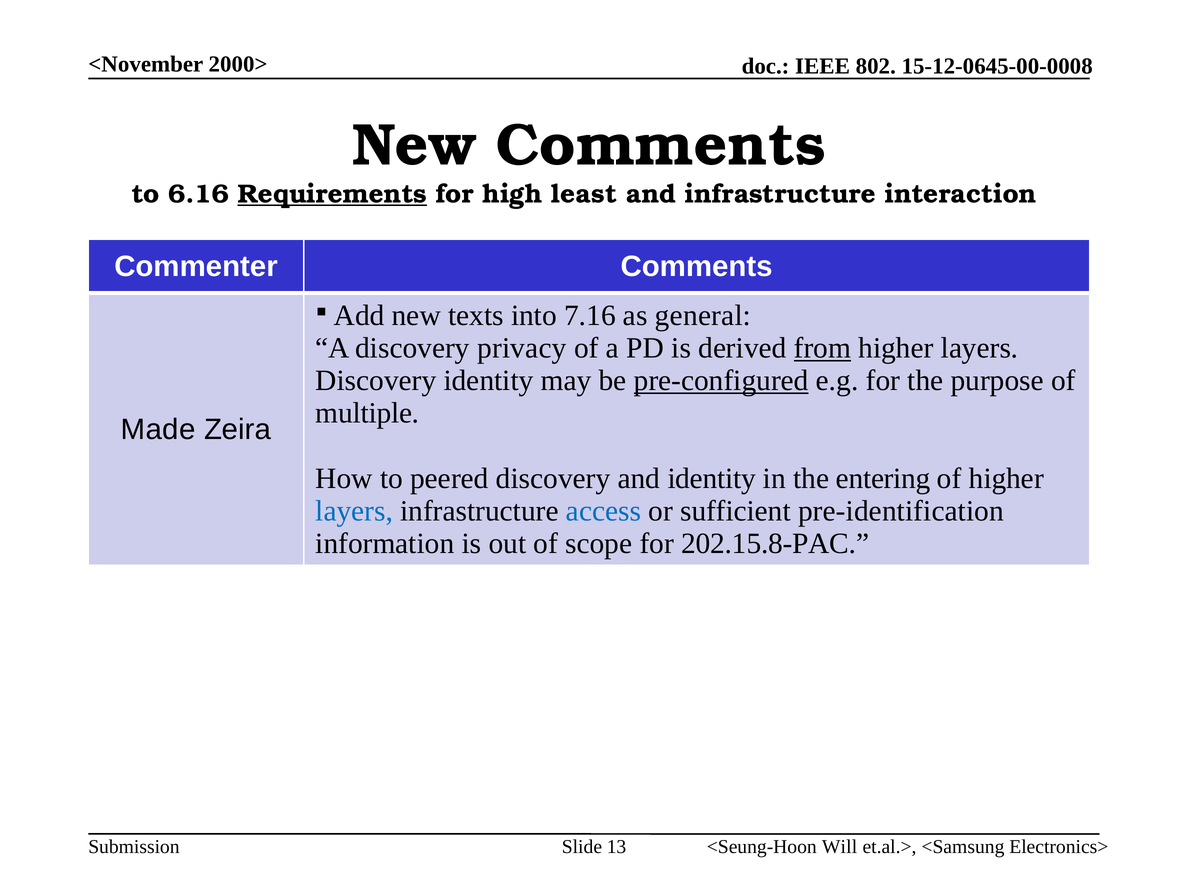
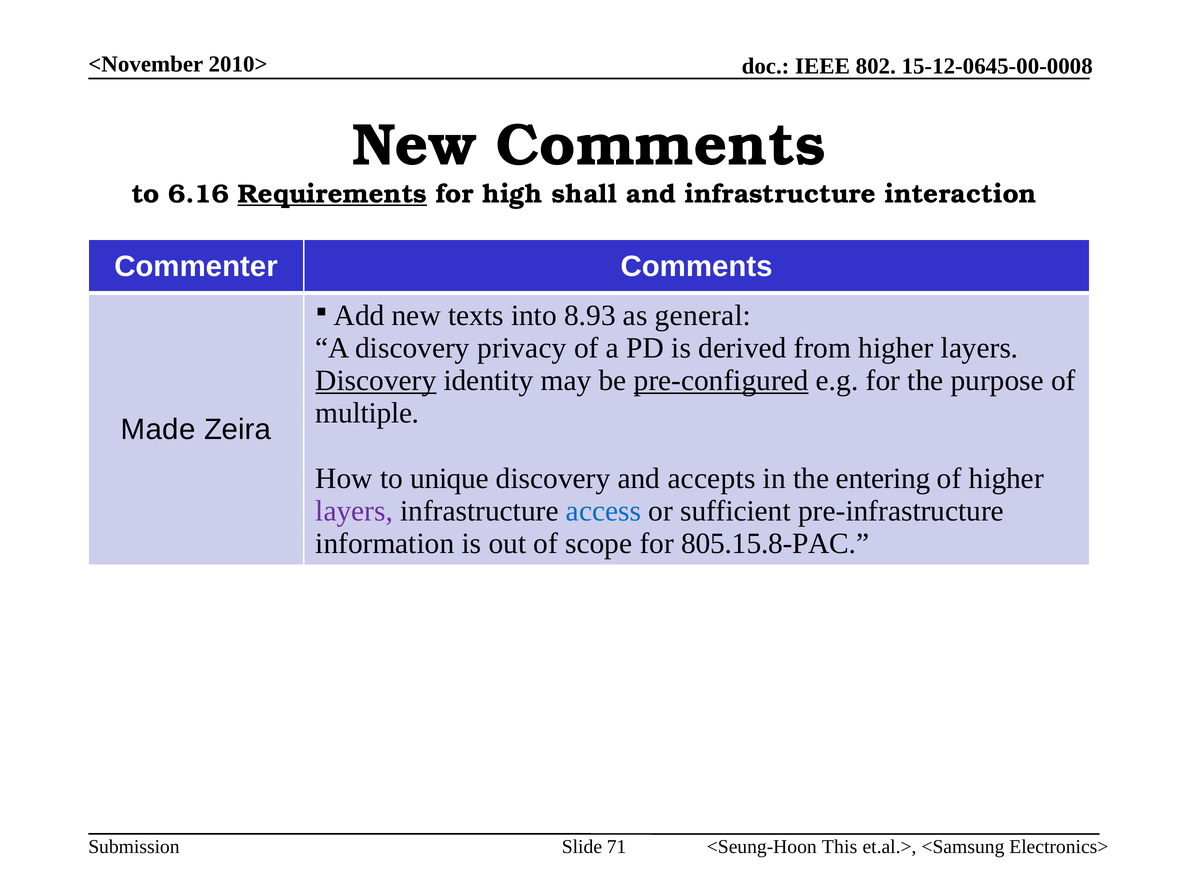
2000>: 2000> -> 2010> (238, 64)
least: least -> shall (584, 194)
7.16: 7.16 -> 8.93 (590, 316)
from underline: present -> none (822, 348)
Discovery underline: none -> present (376, 381)
peered: peered -> unique (450, 479)
and identity: identity -> accepts (712, 479)
layers colour: blue -> purple (354, 511)
pre-identification: pre-identification -> pre-infrastructure (901, 511)
202.15.8-PAC: 202.15.8-PAC -> 805.15.8-PAC (775, 544)
13: 13 -> 71 (617, 847)
Will: Will -> This (840, 847)
